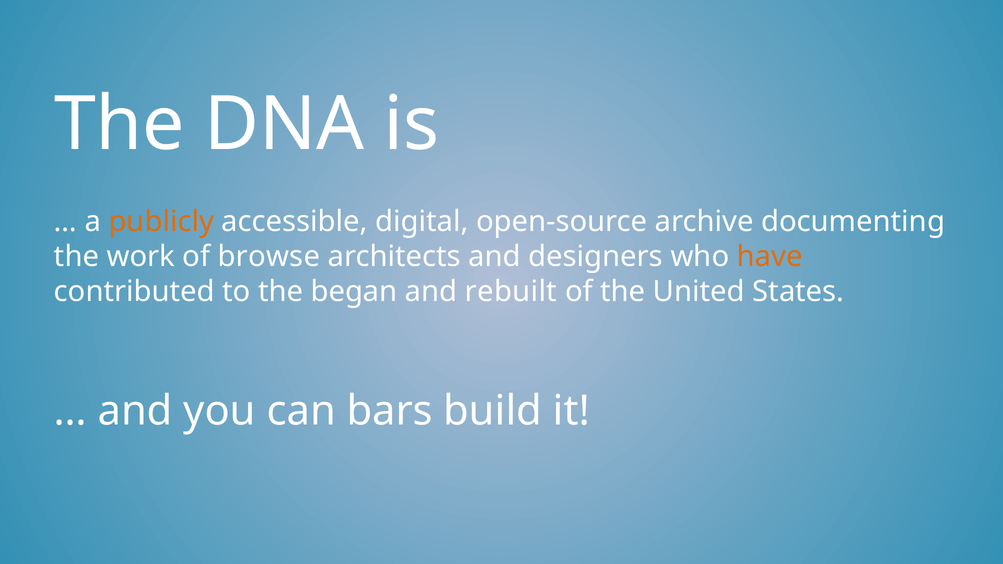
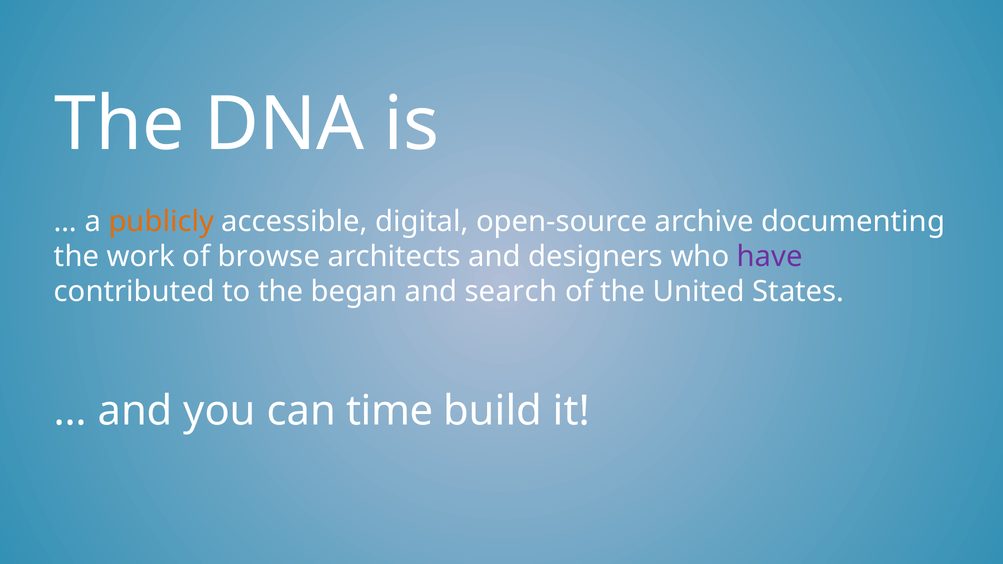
have colour: orange -> purple (770, 257)
rebuilt: rebuilt -> search (511, 292)
bars: bars -> time (390, 411)
